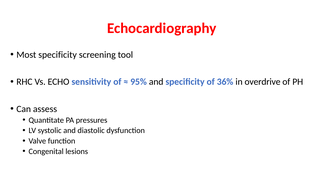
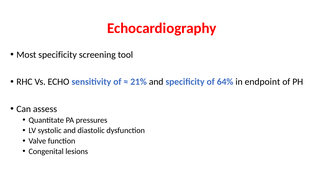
95%: 95% -> 21% (139, 82)
36%: 36% -> 64% (225, 82)
overdrive: overdrive -> endpoint (262, 82)
